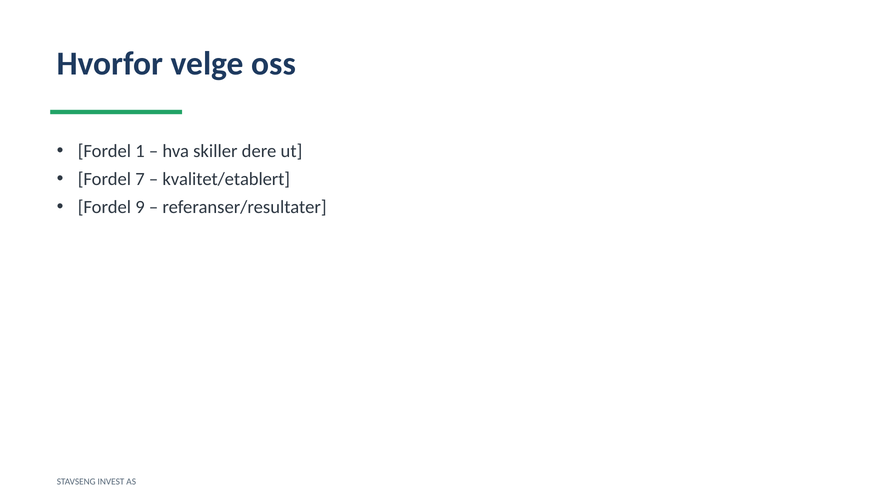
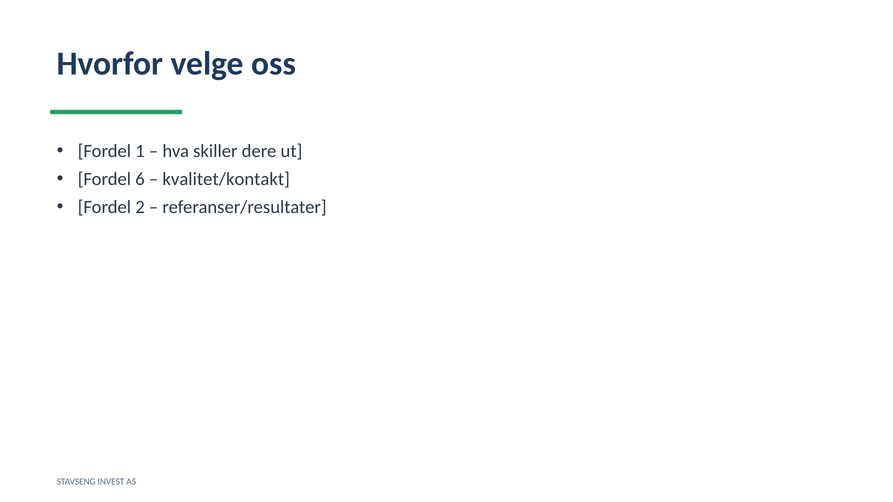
7: 7 -> 6 (140, 179)
kvalitet/etablert: kvalitet/etablert -> kvalitet/kontakt (226, 179)
9: 9 -> 2 (140, 207)
